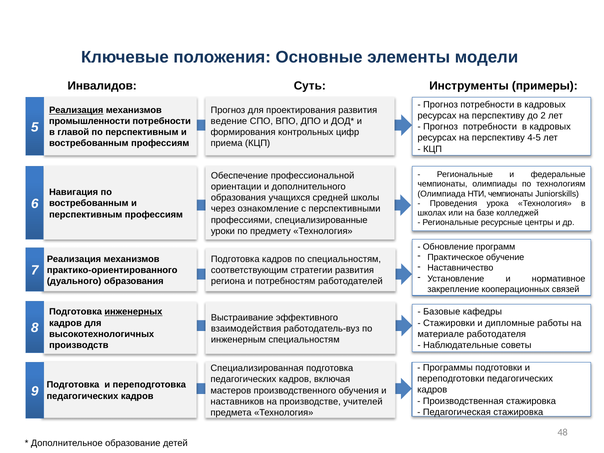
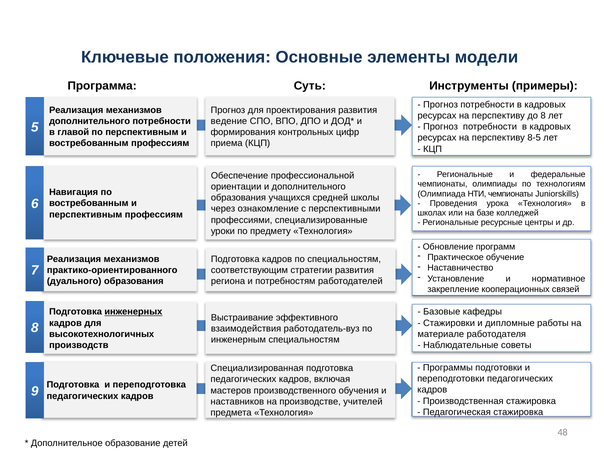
Инвалидов: Инвалидов -> Программа (102, 86)
Реализация underline: present -> none (76, 110)
до 2: 2 -> 8 (543, 116)
промышленности: промышленности -> дополнительного (90, 121)
4-5: 4-5 -> 8-5 (534, 138)
